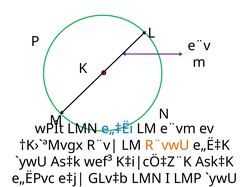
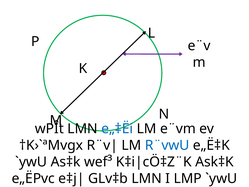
R¨vwU colour: orange -> blue (167, 145)
